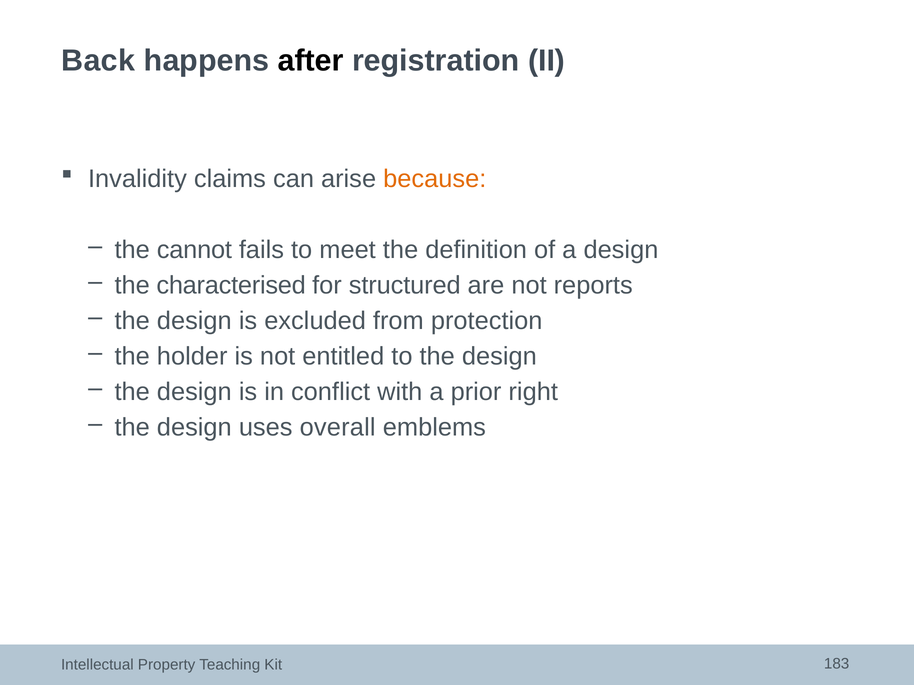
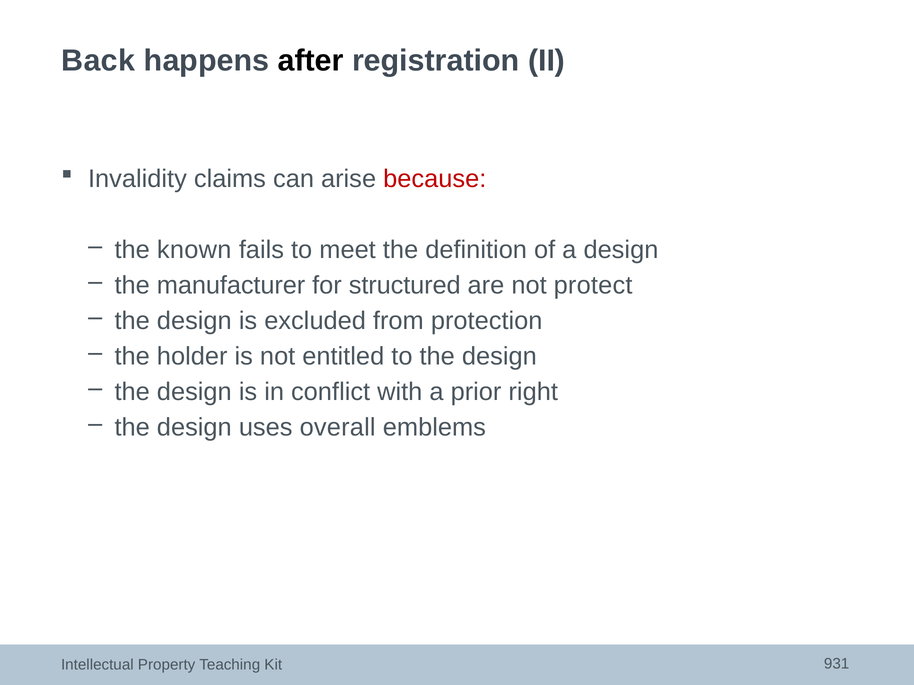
because colour: orange -> red (435, 179)
cannot: cannot -> known (194, 250)
characterised: characterised -> manufacturer (231, 286)
reports: reports -> protect (593, 286)
183: 183 -> 931 (837, 664)
